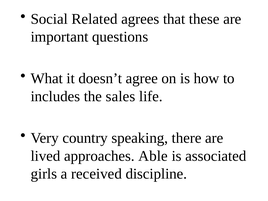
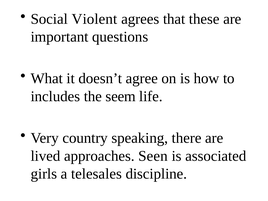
Related: Related -> Violent (94, 19)
sales: sales -> seem (121, 96)
Able: Able -> Seen (153, 156)
received: received -> telesales (96, 174)
